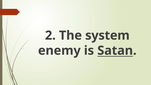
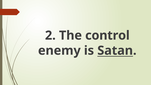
system: system -> control (107, 35)
